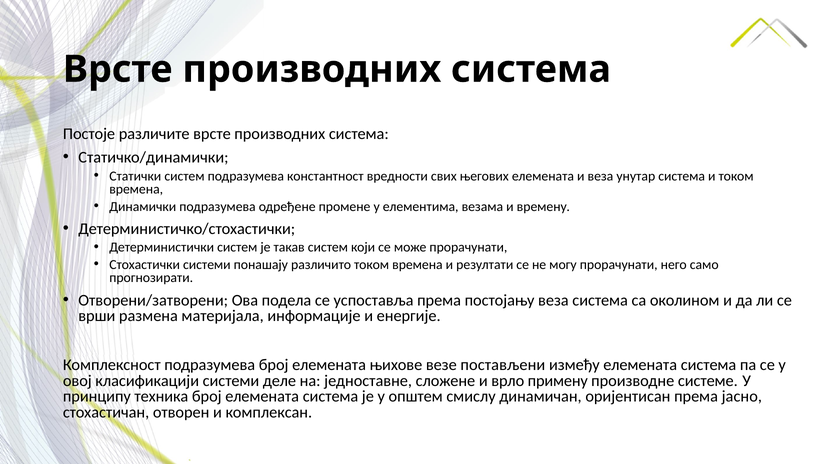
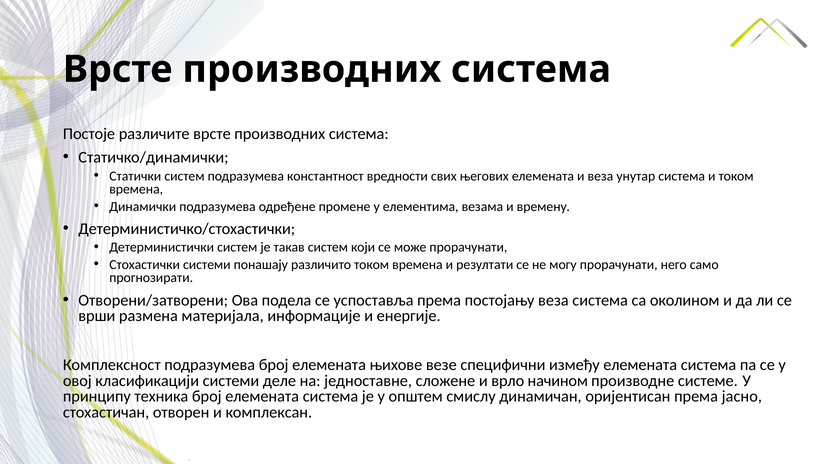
постављени: постављени -> специфични (503, 365)
примену: примену -> начином (558, 381)
